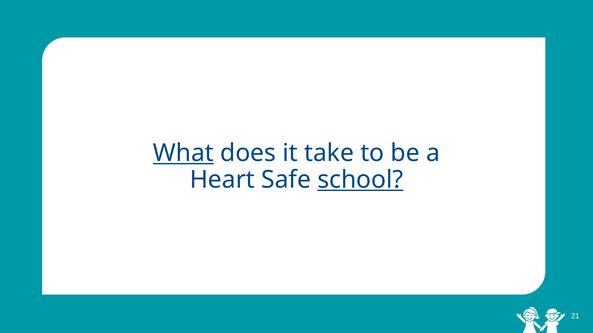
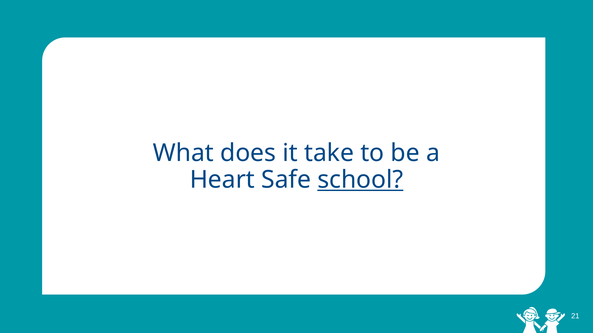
What underline: present -> none (183, 153)
